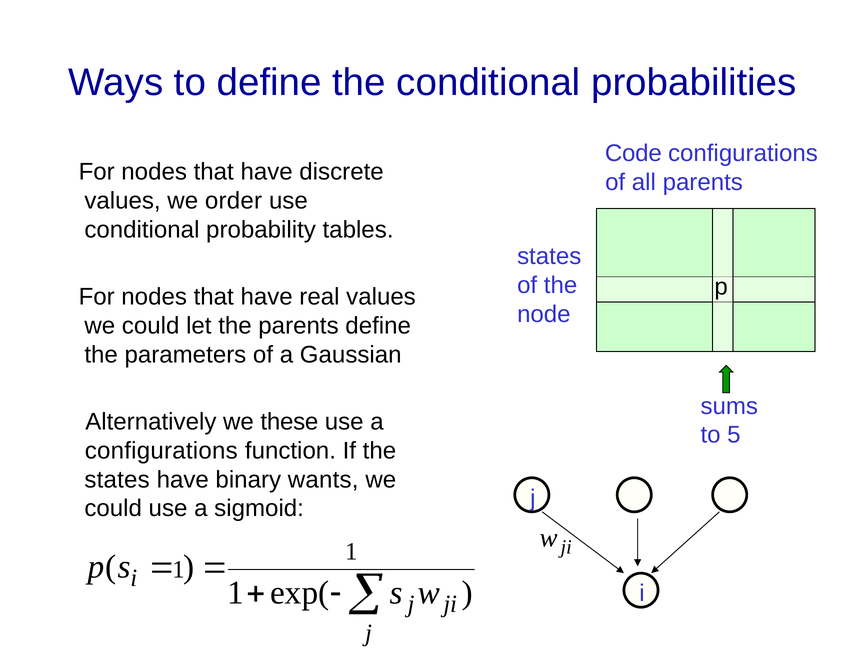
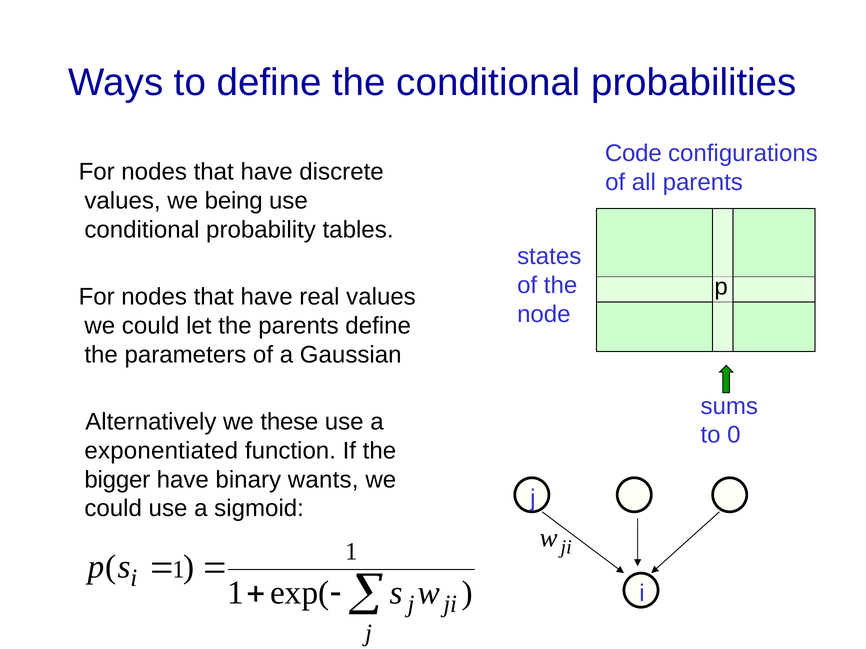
order: order -> being (234, 201)
5: 5 -> 0 (734, 435)
configurations: configurations -> exponentiated (161, 451)
states: states -> bigger (117, 480)
